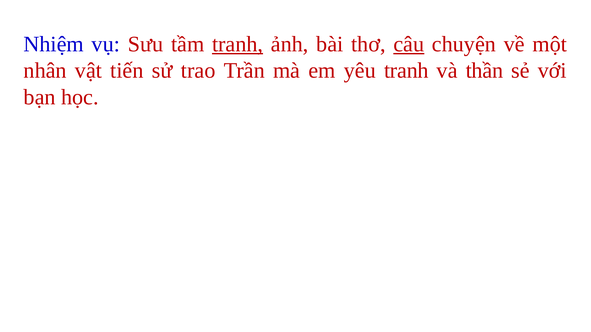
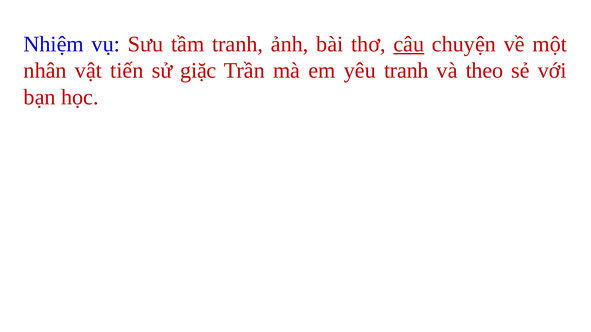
tranh underline: present -> none (238, 44)
trao: trao -> giặc (198, 71)
thần: thần -> theo (484, 71)
